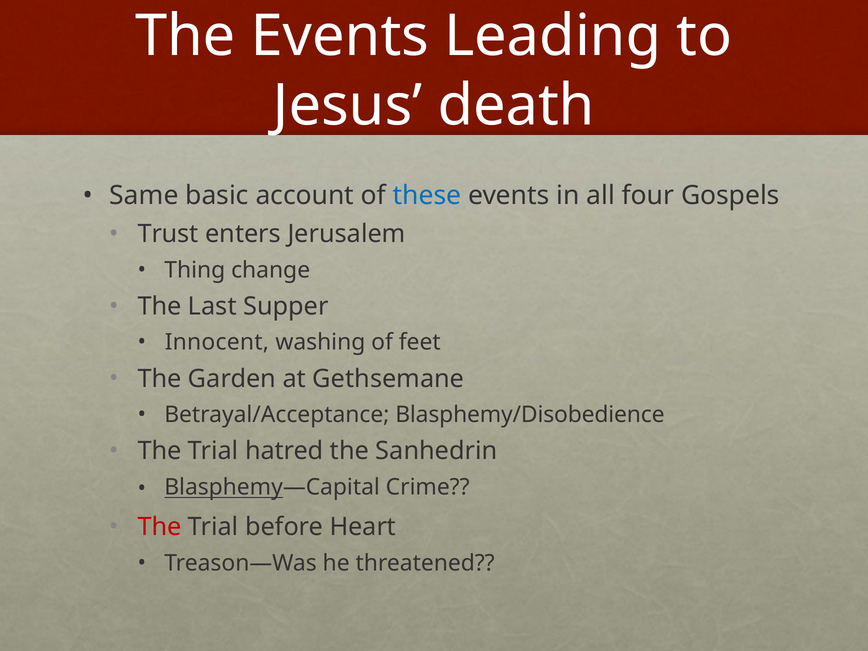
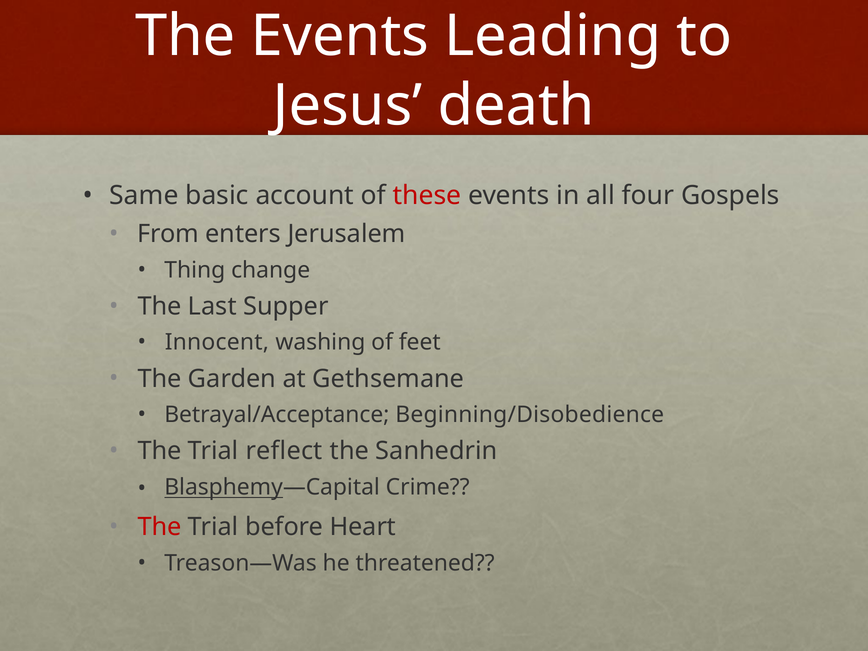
these colour: blue -> red (427, 196)
Trust: Trust -> From (168, 234)
Blasphemy/Disobedience: Blasphemy/Disobedience -> Beginning/Disobedience (530, 415)
hatred: hatred -> reflect (284, 451)
